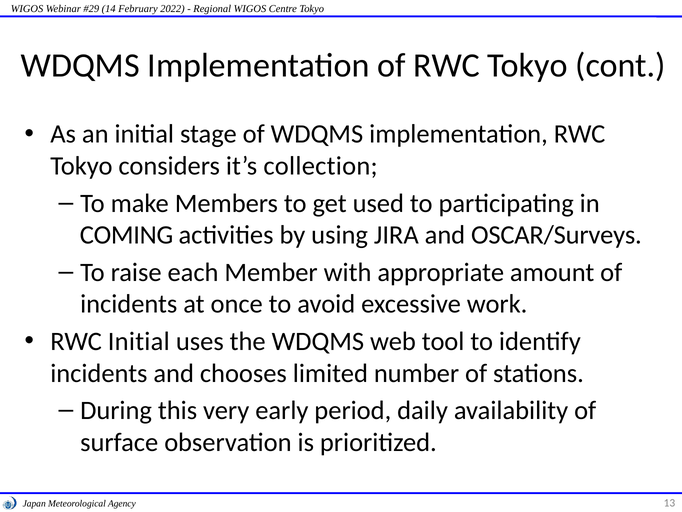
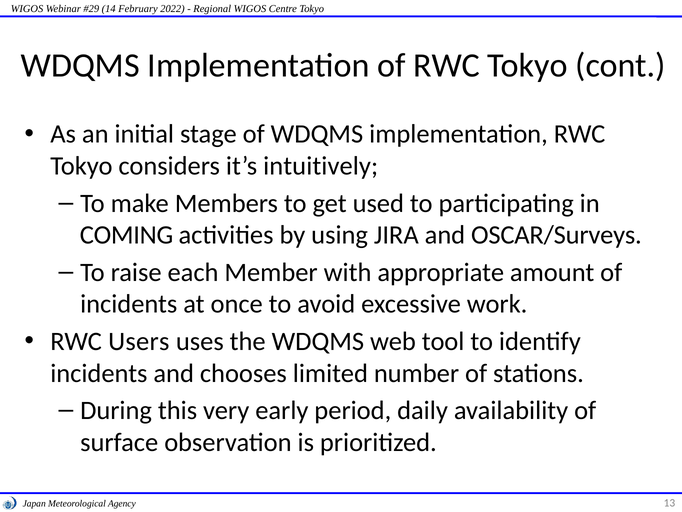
collection: collection -> intuitively (321, 166)
RWC Initial: Initial -> Users (139, 341)
